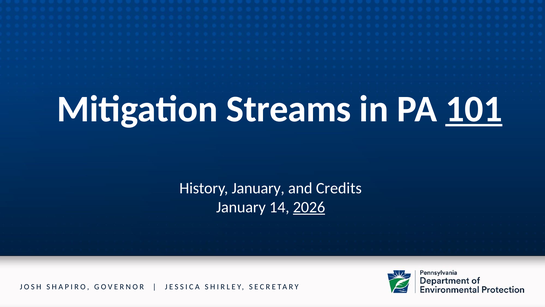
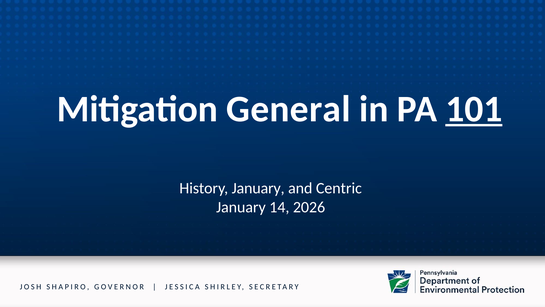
Streams: Streams -> General (288, 109)
Credits: Credits -> Centric (339, 188)
2026 underline: present -> none (309, 207)
